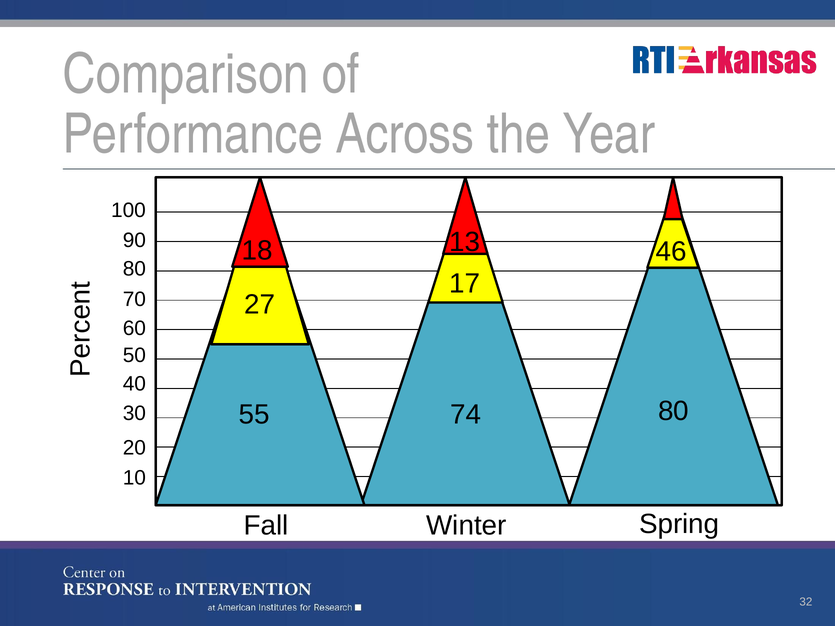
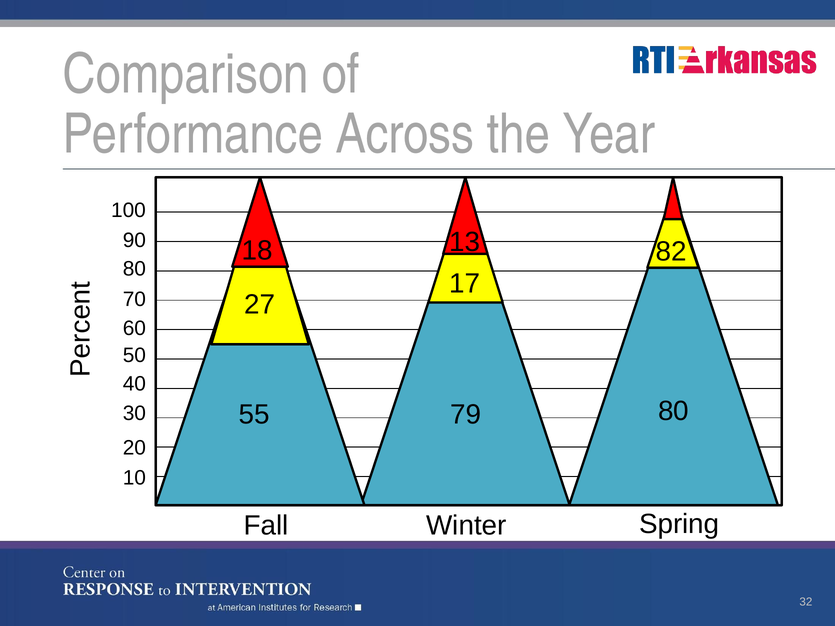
46: 46 -> 82 (671, 251)
74: 74 -> 79 (466, 415)
